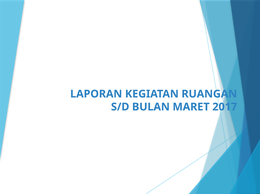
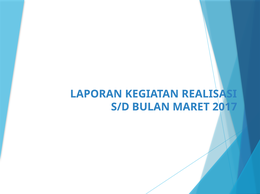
RUANGAN: RUANGAN -> REALISASI (209, 94)
